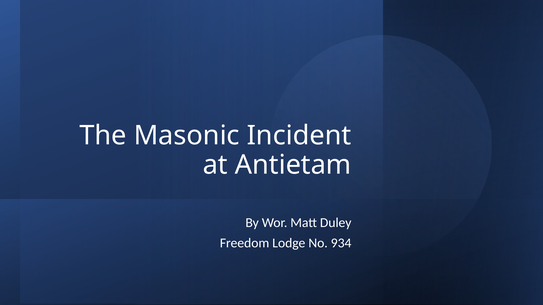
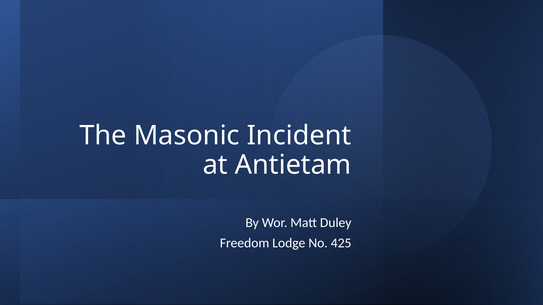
934: 934 -> 425 (341, 243)
